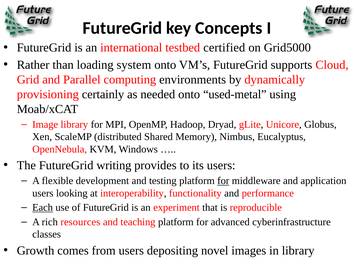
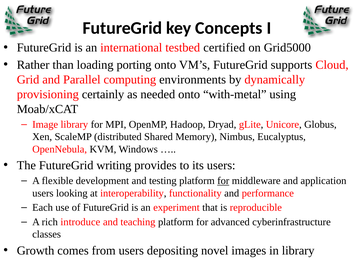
system: system -> porting (134, 65)
used-metal: used-metal -> with-metal (235, 94)
Each underline: present -> none (43, 208)
resources: resources -> introduce (80, 222)
